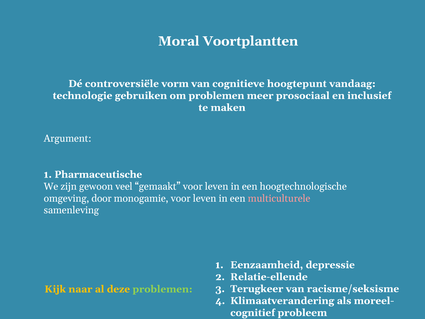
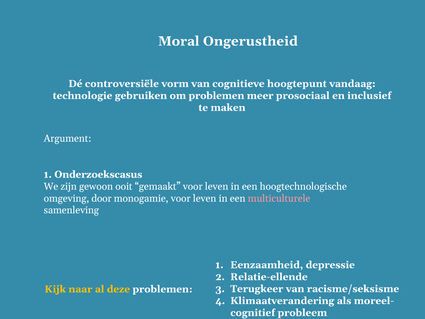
Voortplantten: Voortplantten -> Ongerustheid (250, 41)
Pharmaceutische: Pharmaceutische -> Onderzoekscasus (98, 174)
veel: veel -> ooit (124, 186)
problemen colour: light green -> white (163, 289)
